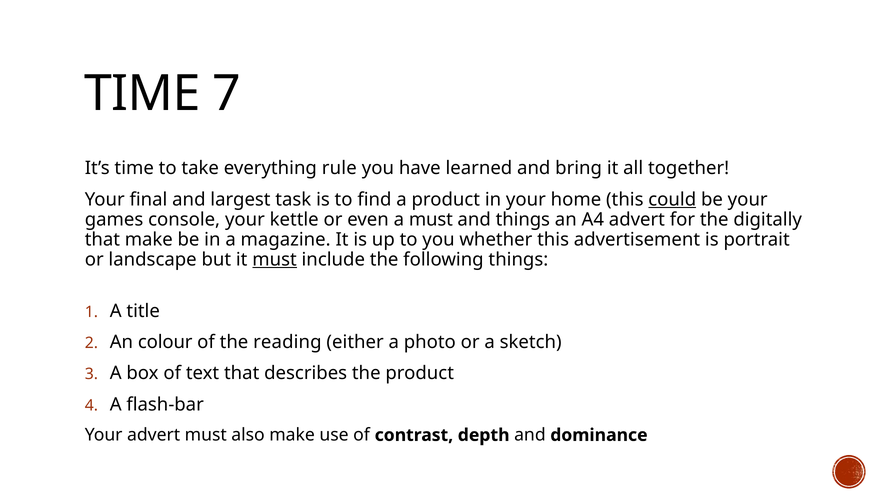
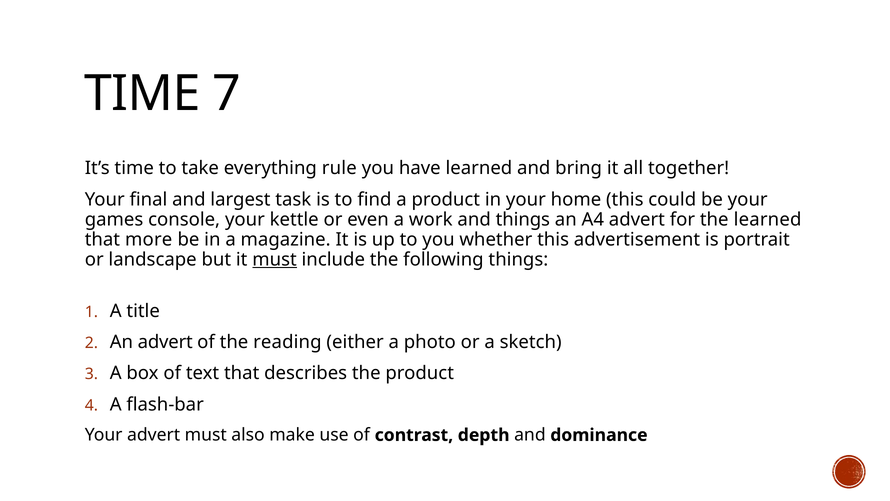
could underline: present -> none (672, 199)
a must: must -> work (431, 219)
the digitally: digitally -> learned (768, 219)
that make: make -> more (149, 239)
An colour: colour -> advert (165, 342)
